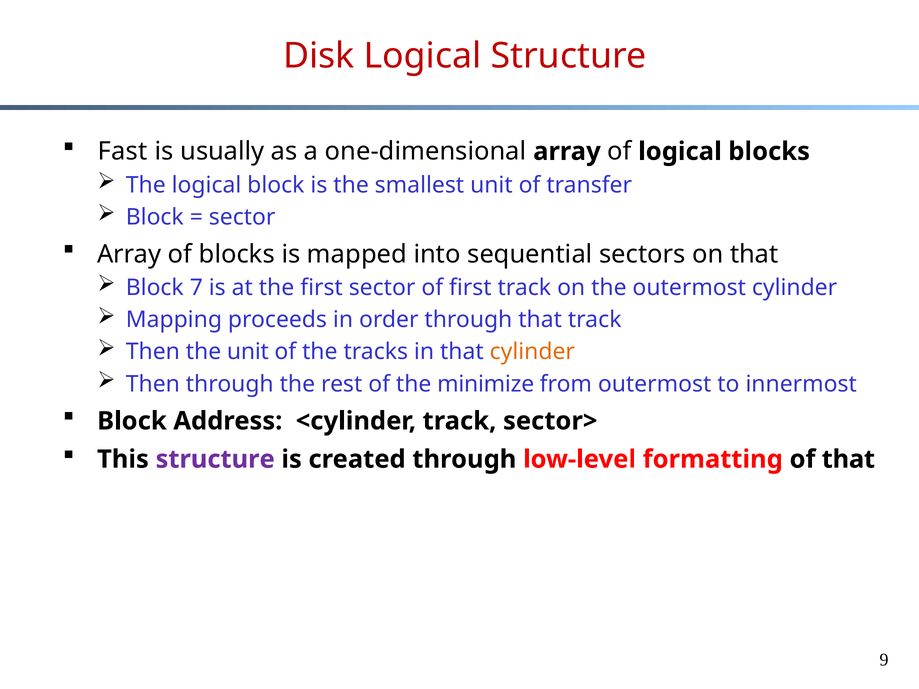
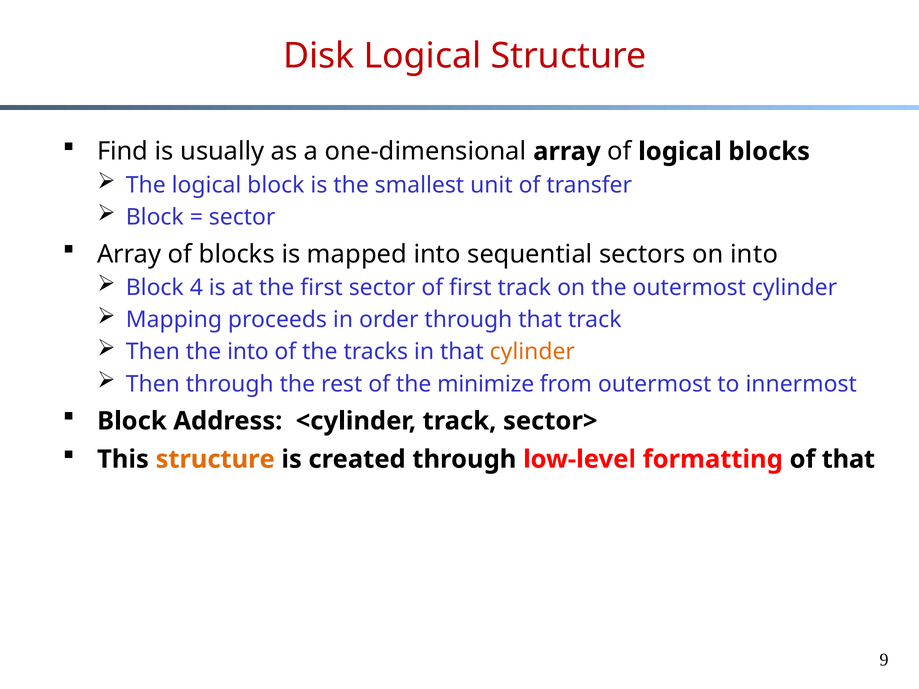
Fast: Fast -> Find (123, 152)
on that: that -> into (754, 254)
7: 7 -> 4 (196, 288)
the unit: unit -> into (248, 352)
structure colour: purple -> orange (215, 459)
